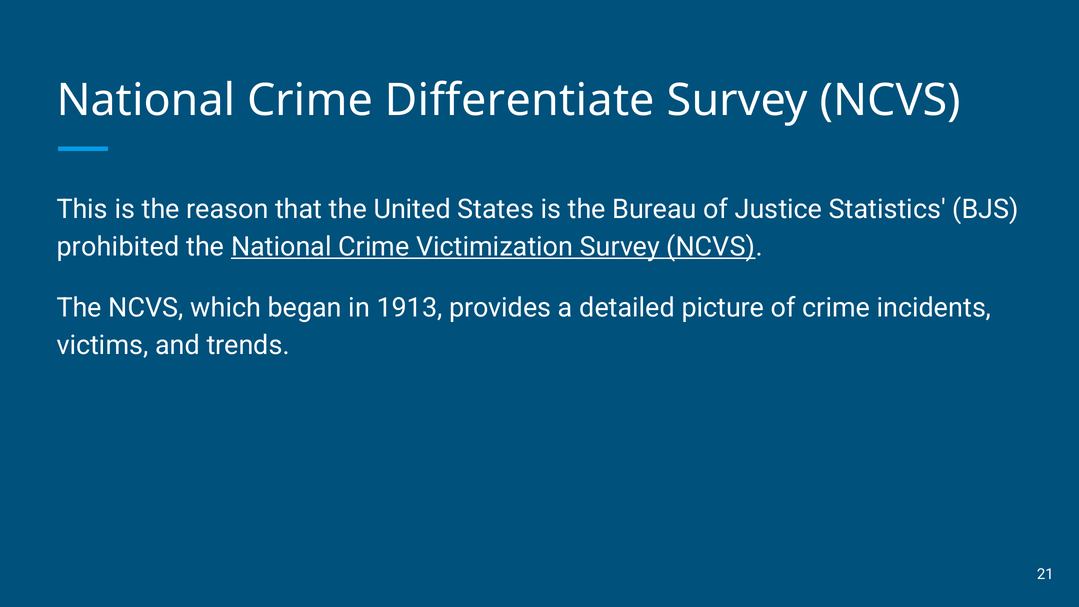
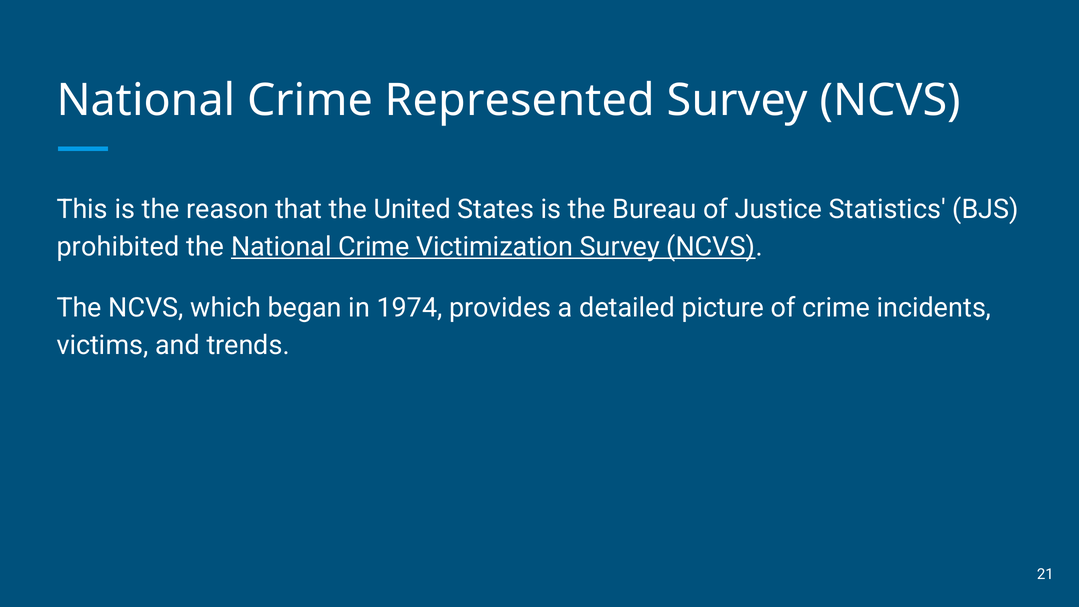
Differentiate: Differentiate -> Represented (520, 100)
1913: 1913 -> 1974 (410, 308)
